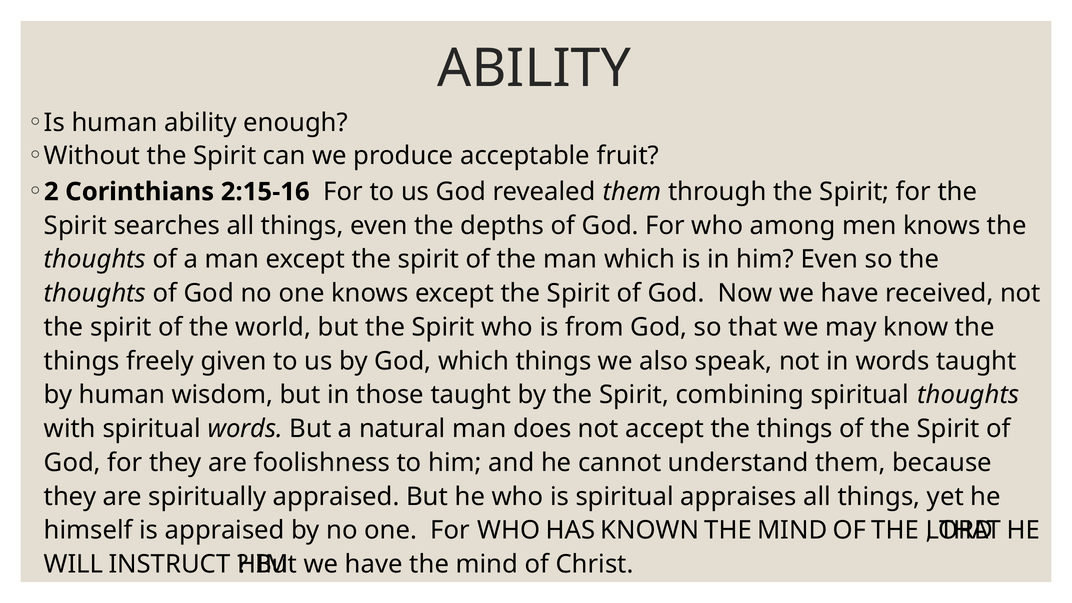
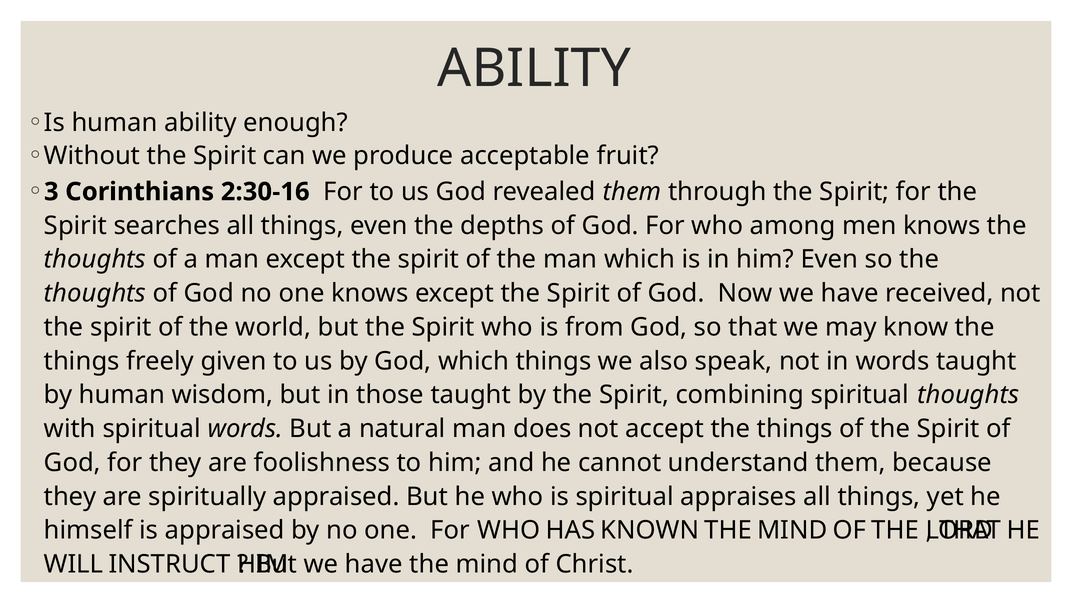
2: 2 -> 3 (51, 192)
2:15-16: 2:15-16 -> 2:30-16 (265, 192)
